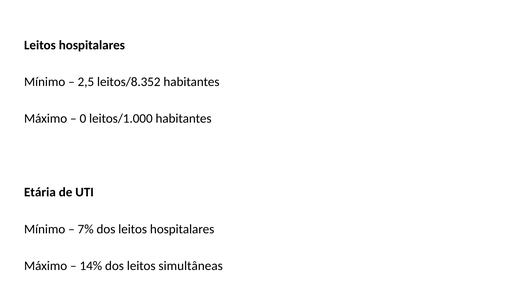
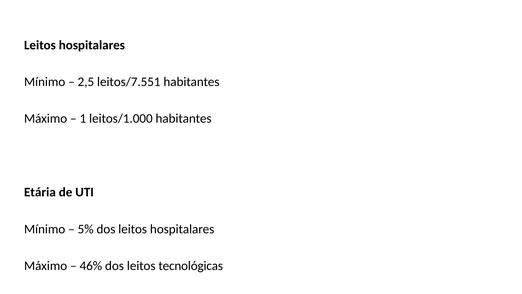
leitos/8.352: leitos/8.352 -> leitos/7.551 (129, 82)
0: 0 -> 1 (83, 119)
7%: 7% -> 5% (86, 229)
14%: 14% -> 46% (91, 266)
simultâneas: simultâneas -> tecnológicas (191, 266)
